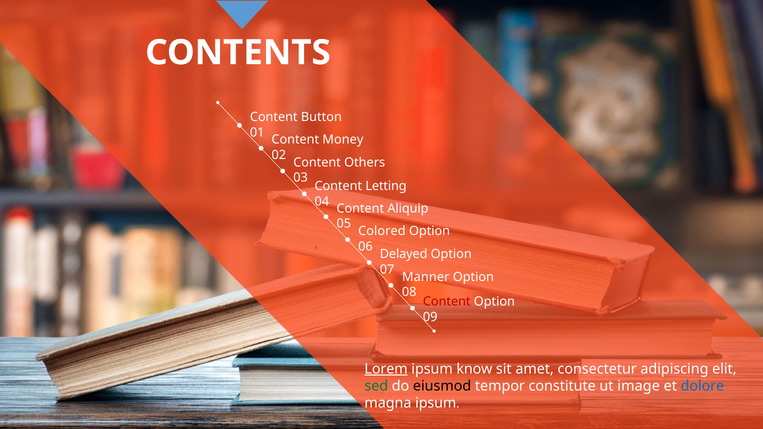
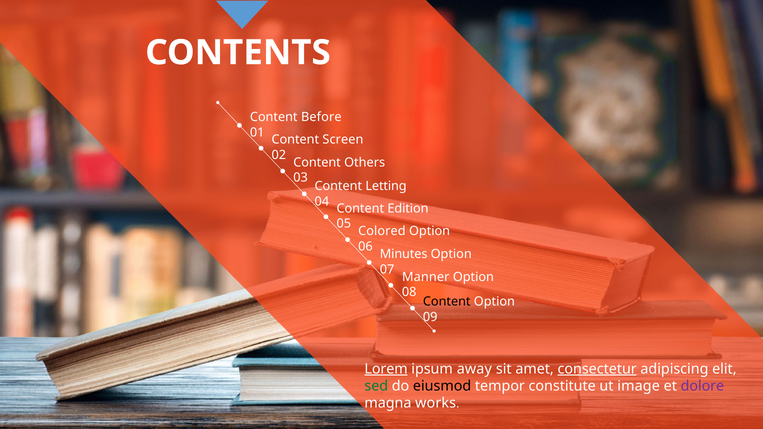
Button: Button -> Before (321, 117)
Money: Money -> Screen (343, 140)
Aliquip: Aliquip -> Edition (408, 209)
Delayed: Delayed -> Minutes (404, 254)
Content colour: red -> black (447, 302)
know: know -> away (474, 369)
consectetur underline: none -> present (597, 369)
dolore colour: blue -> purple (702, 386)
magna ipsum: ipsum -> works (436, 403)
